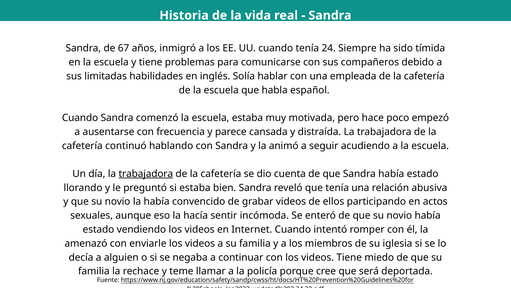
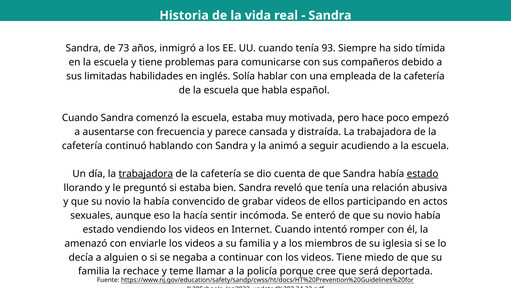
67: 67 -> 73 (124, 48)
24: 24 -> 93 (329, 48)
estado underline: none -> present (423, 173)
